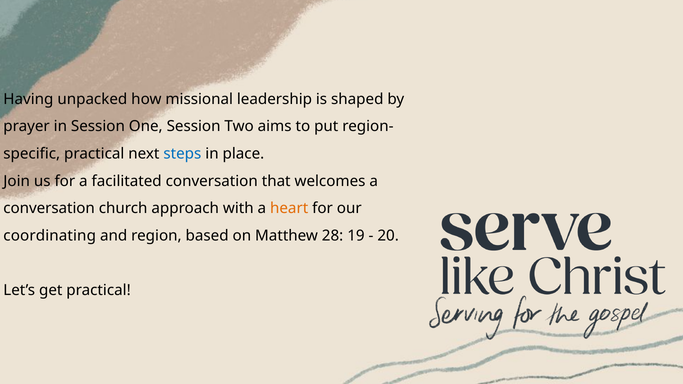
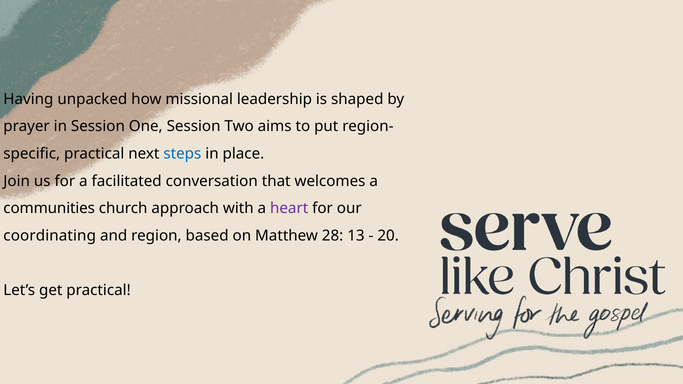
conversation: conversation -> communities (49, 208)
heart colour: orange -> purple (289, 208)
19: 19 -> 13 (356, 236)
